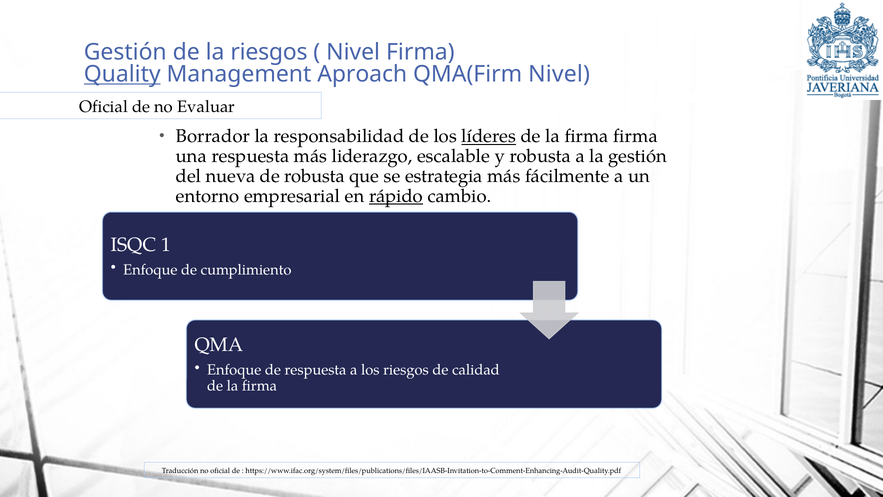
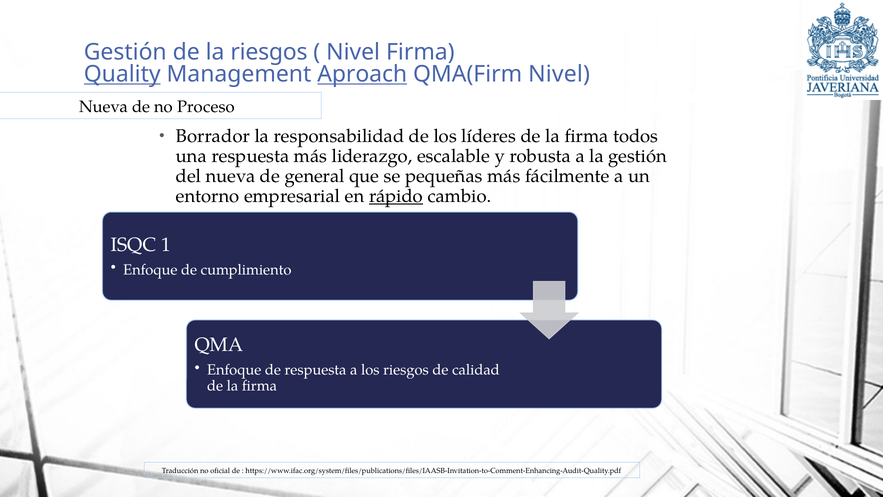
Aproach underline: none -> present (362, 74)
Oficial: Oficial -> Nueva (104, 107)
Evaluar: Evaluar -> Proceso (206, 107)
líderes underline: present -> none (489, 136)
firma firma: firma -> todos (636, 136)
de robusta: robusta -> general (315, 176)
estrategia: estrategia -> pequeñas (444, 176)
